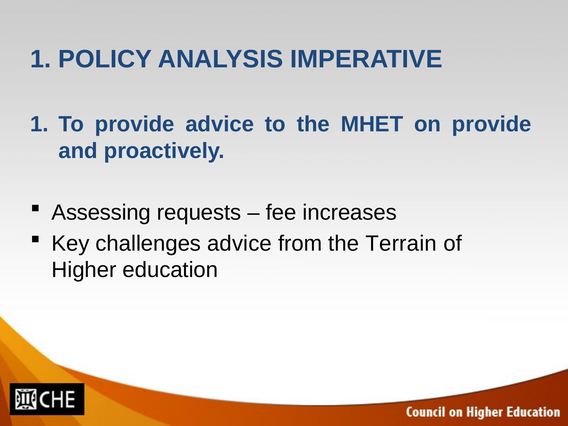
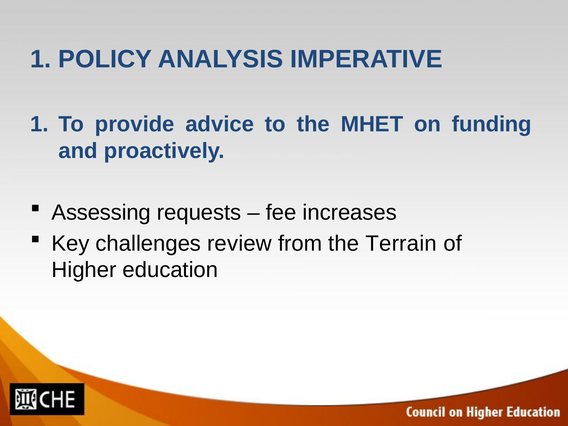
on provide: provide -> funding (492, 124)
challenges advice: advice -> review (239, 243)
